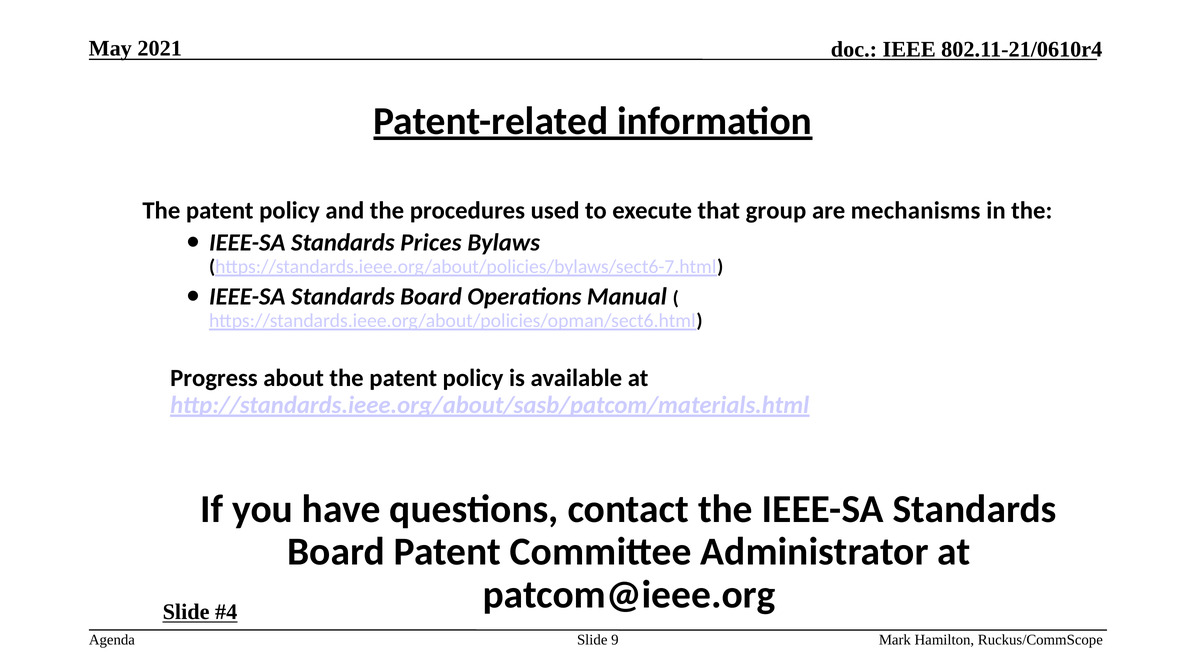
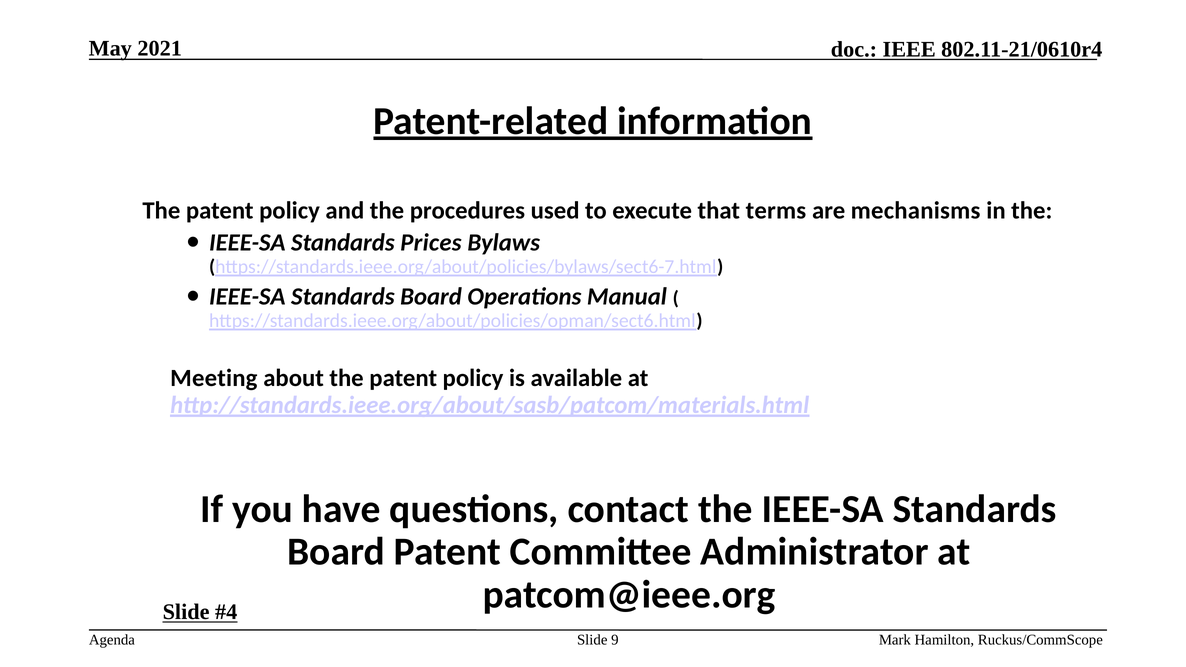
group: group -> terms (776, 210)
Progress: Progress -> Meeting (214, 378)
